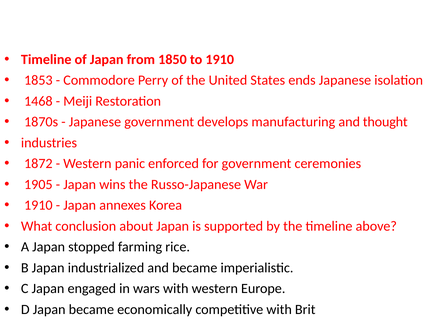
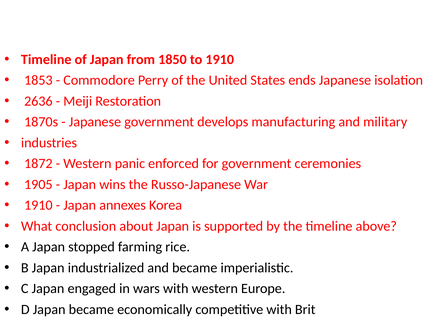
1468: 1468 -> 2636 (38, 101)
thought: thought -> military (385, 122)
